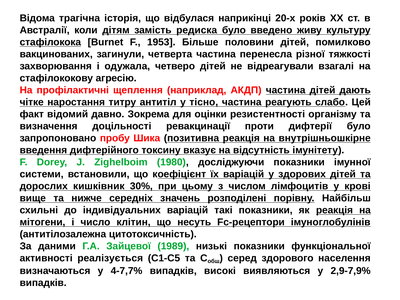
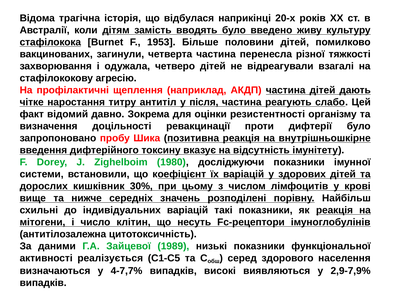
редиска: редиска -> вводять (197, 30)
тiсно: тiсно -> після (204, 102)
